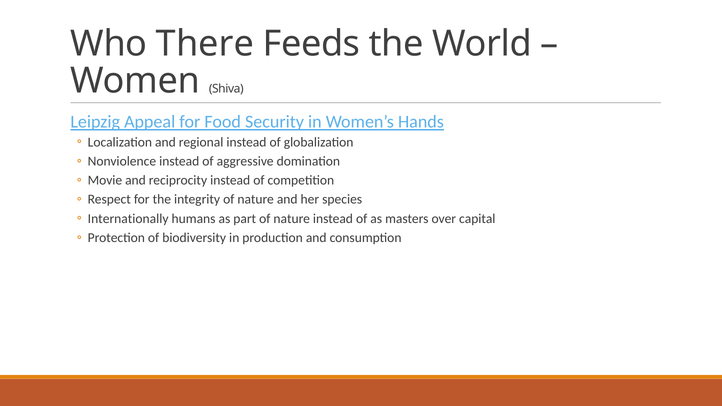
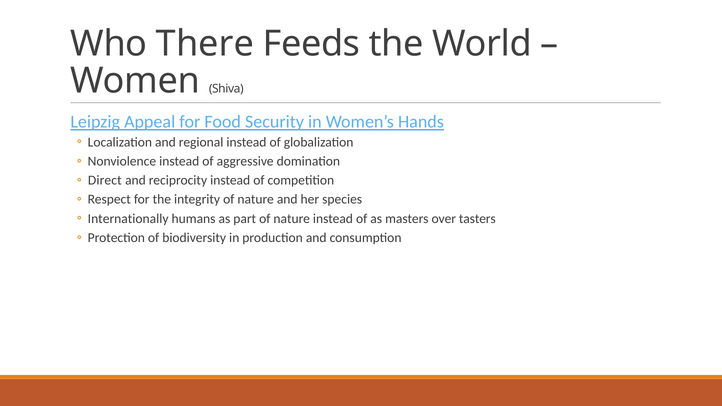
Movie: Movie -> Direct (105, 180)
capital: capital -> tasters (477, 219)
